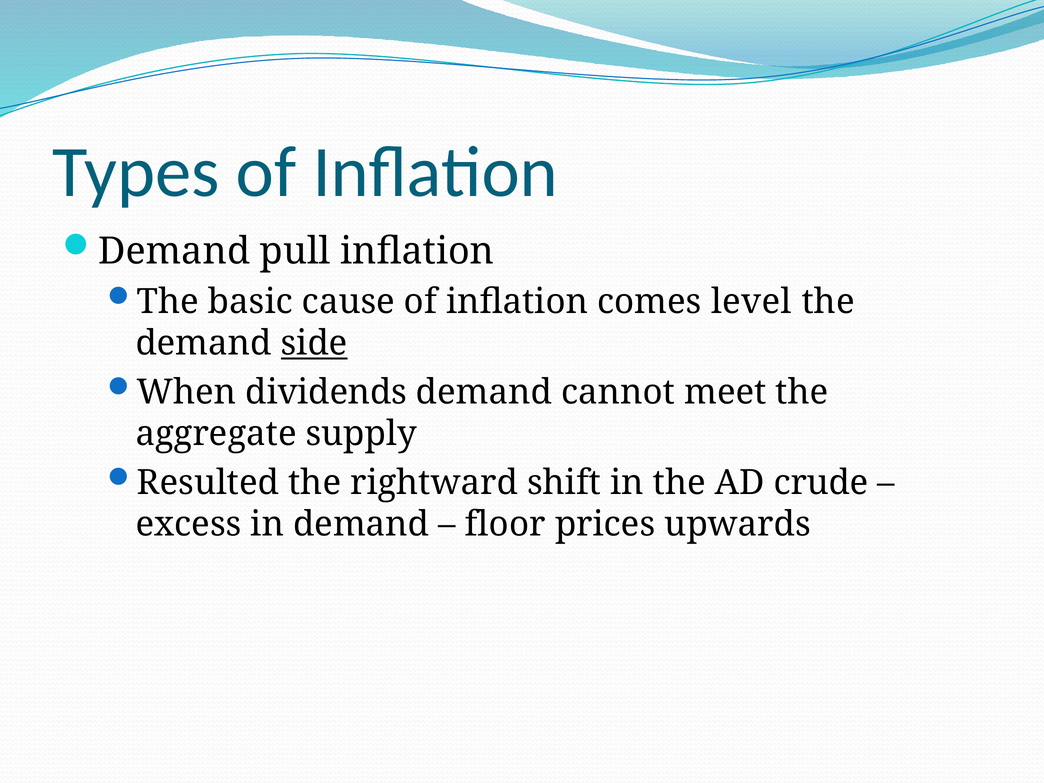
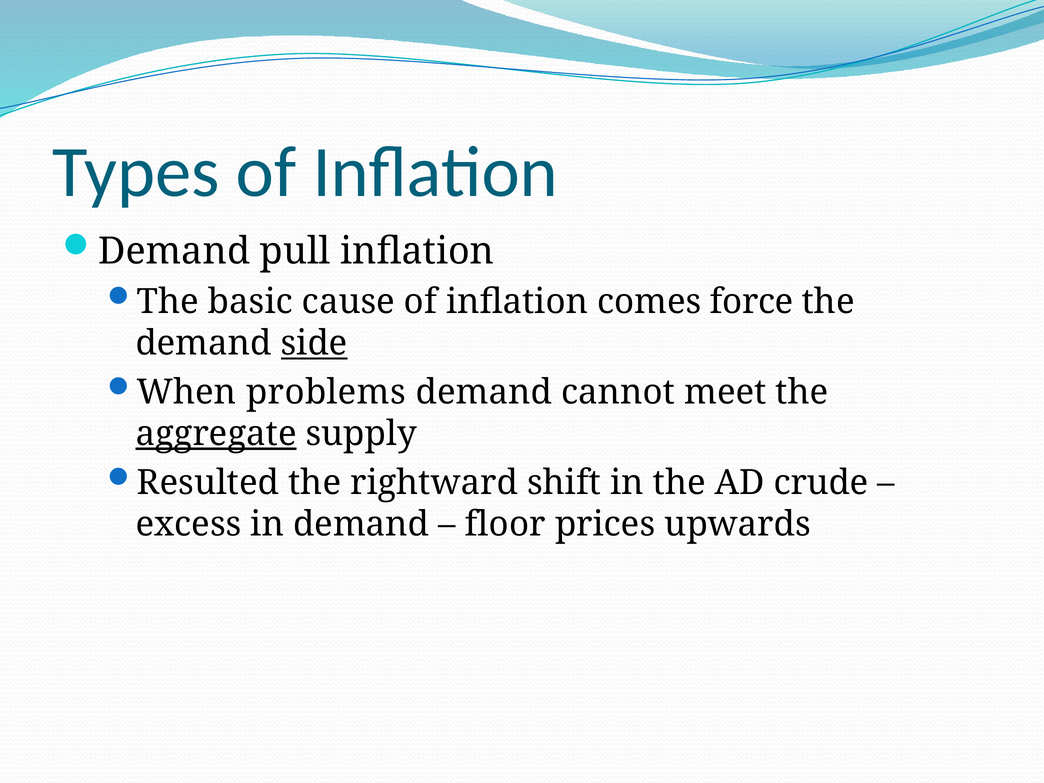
level: level -> force (752, 302)
dividends: dividends -> problems (326, 392)
aggregate underline: none -> present (216, 434)
